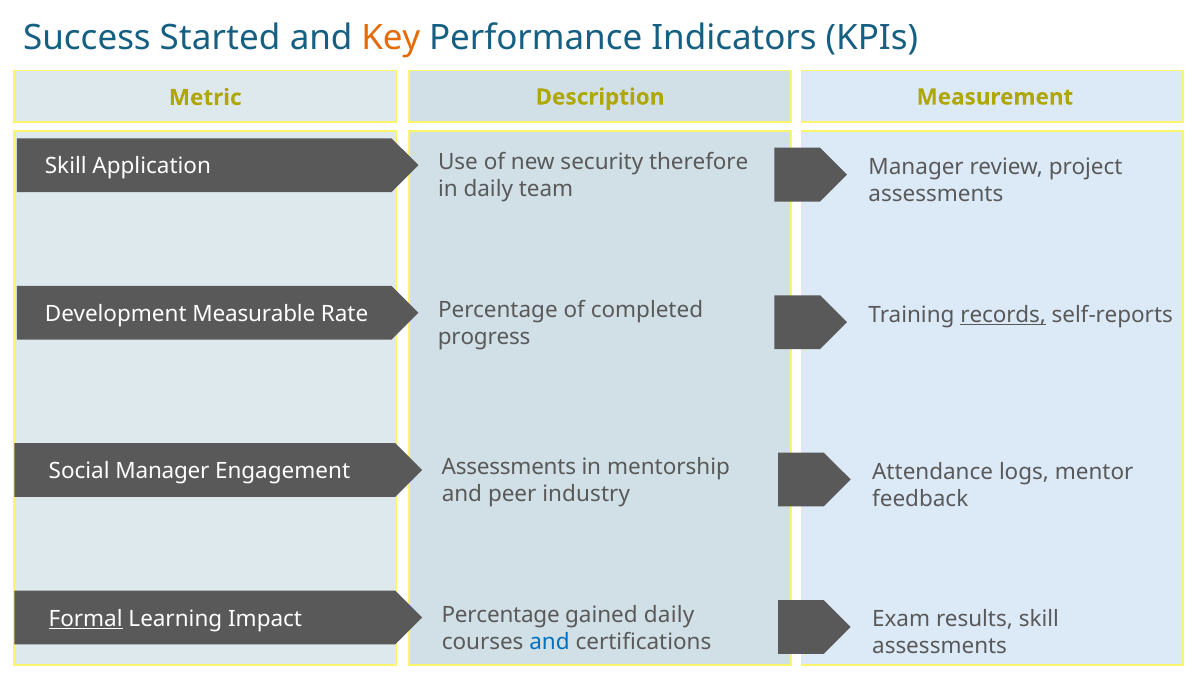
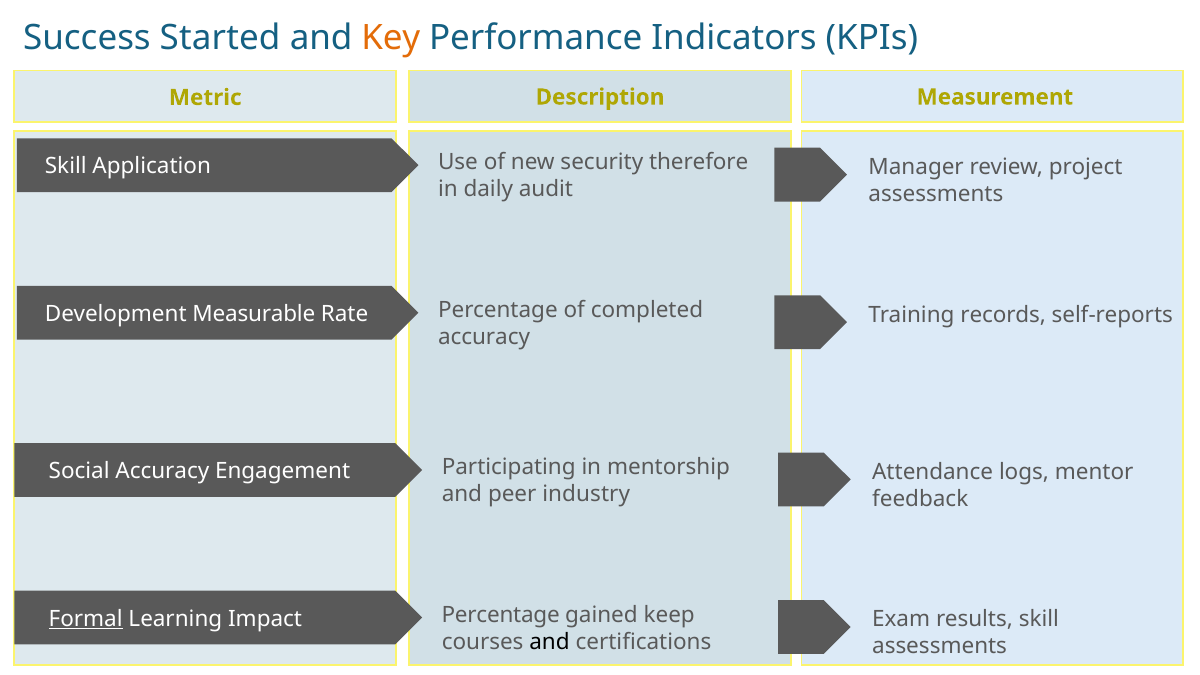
team: team -> audit (546, 189)
records underline: present -> none (1003, 315)
progress: progress -> accuracy (484, 337)
Social Manager: Manager -> Accuracy (162, 471)
Engagement Assessments: Assessments -> Participating (509, 467)
gained daily: daily -> keep (669, 615)
and colour: blue -> black (550, 642)
